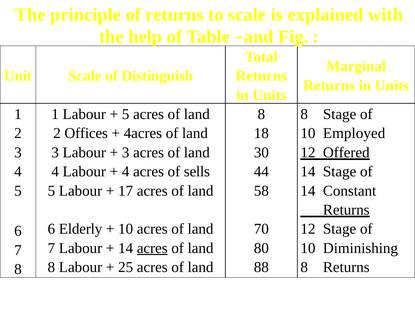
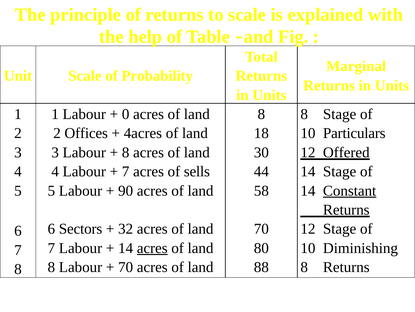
Distinguish: Distinguish -> Probability (157, 76)
5: 5 -> 0 (126, 114)
Employed: Employed -> Particulars (354, 133)
3: 3 -> 8 (126, 152)
4: 4 -> 7 (126, 171)
17: 17 -> 90 (126, 190)
Constant underline: none -> present (350, 190)
Elderly: Elderly -> Sectors (81, 228)
10: 10 -> 32 (126, 228)
25: 25 -> 70 (126, 267)
